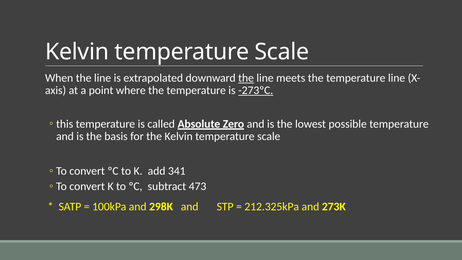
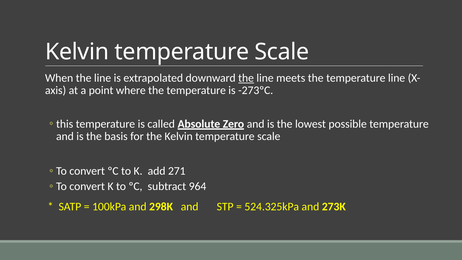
-273ºC underline: present -> none (256, 90)
341: 341 -> 271 (177, 171)
473: 473 -> 964 (198, 186)
212.325kPa: 212.325kPa -> 524.325kPa (272, 206)
